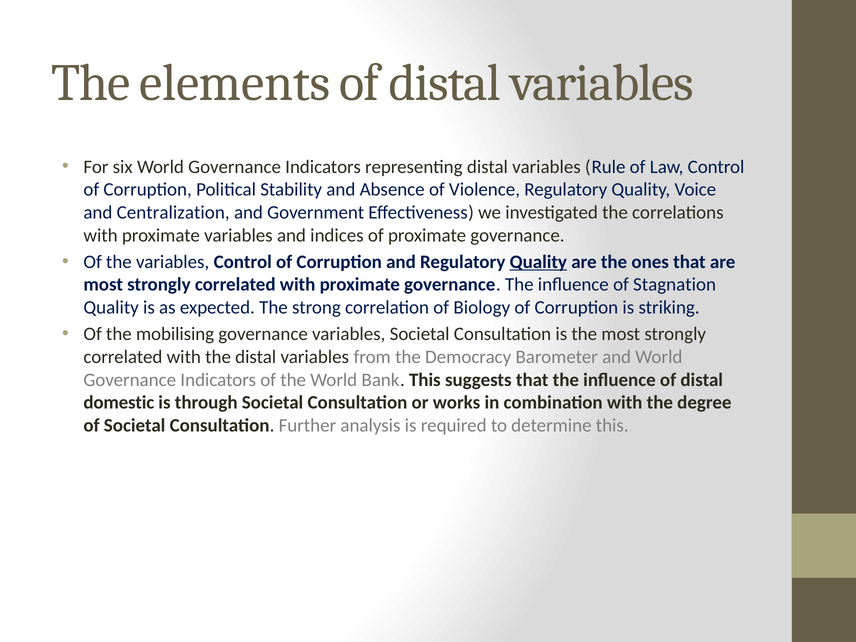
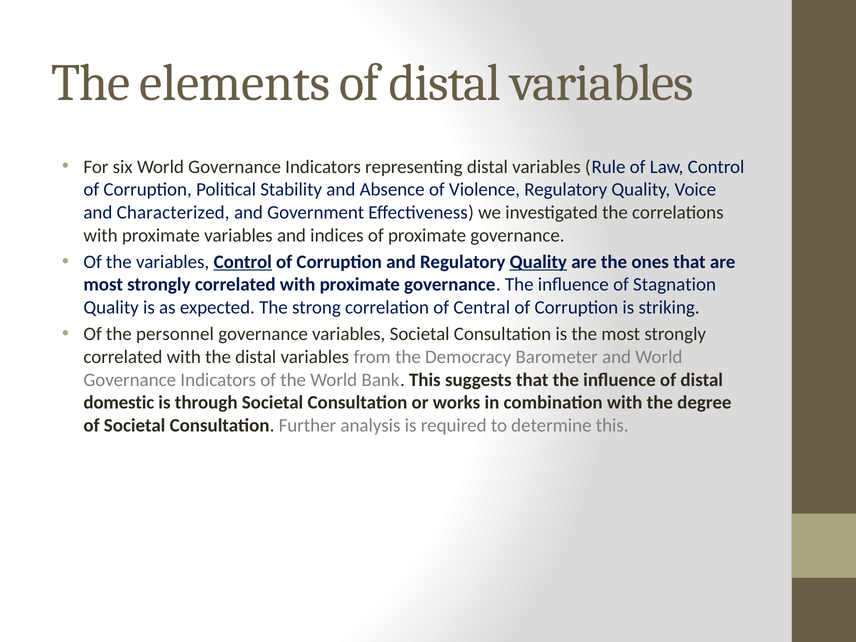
Centralization: Centralization -> Characterized (173, 212)
Control underline: none -> present (243, 262)
Biology: Biology -> Central (482, 308)
mobilising: mobilising -> personnel (175, 334)
